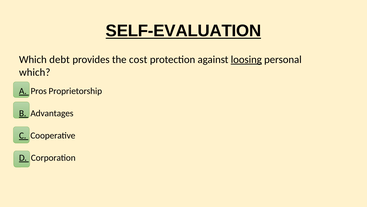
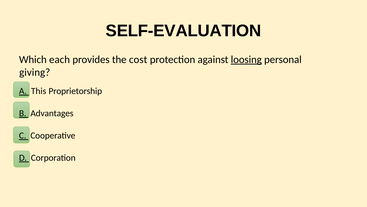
SELF-EVALUATION underline: present -> none (183, 31)
debt: debt -> each (60, 59)
which: which -> giving (35, 72)
Pros: Pros -> This (39, 91)
